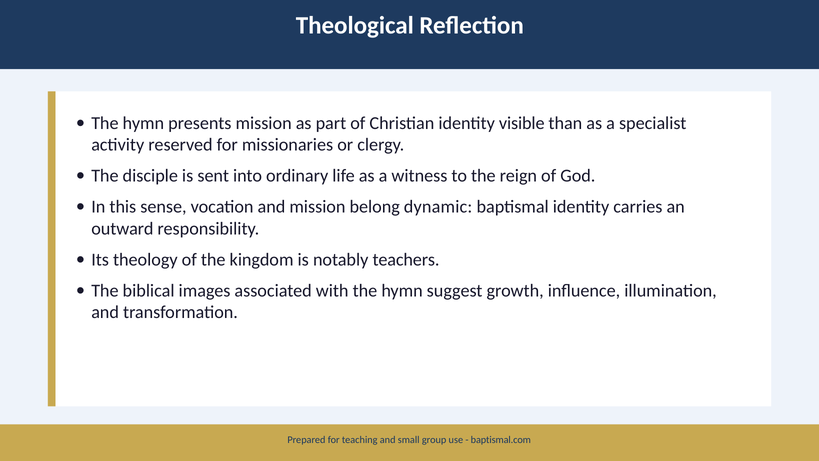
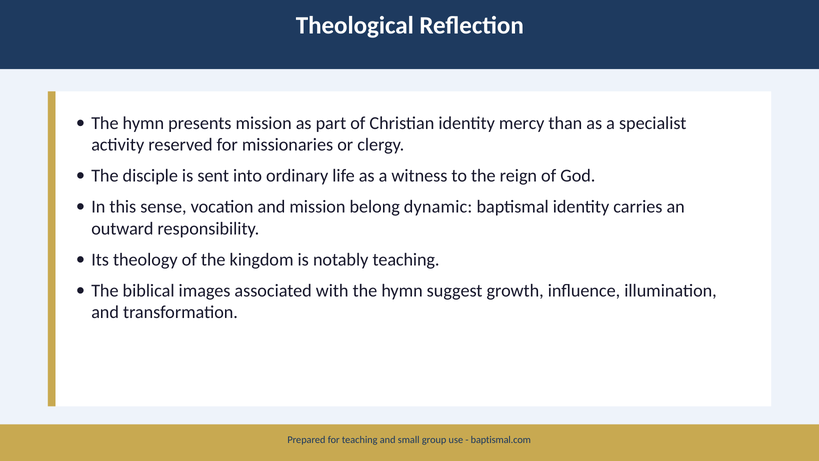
visible: visible -> mercy (522, 123)
notably teachers: teachers -> teaching (406, 259)
